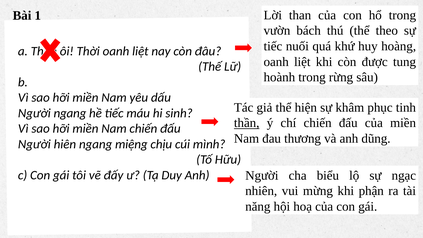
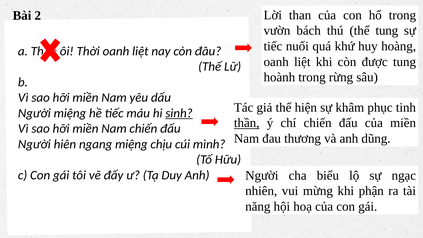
1: 1 -> 2 (38, 16)
thể theo: theo -> tung (387, 31)
Người ngang: ngang -> miệng (70, 113)
sinh underline: none -> present (179, 113)
